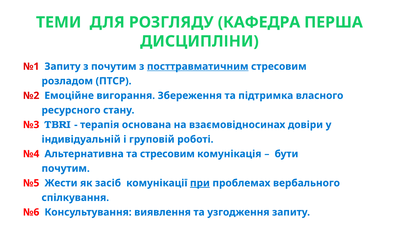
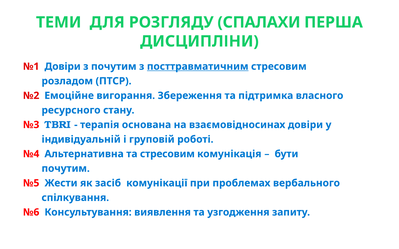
КАФЕДРА: КАФЕДРА -> СПАЛАХИ (259, 22)
№1 Запиту: Запиту -> Довіри (63, 67)
при underline: present -> none (200, 183)
